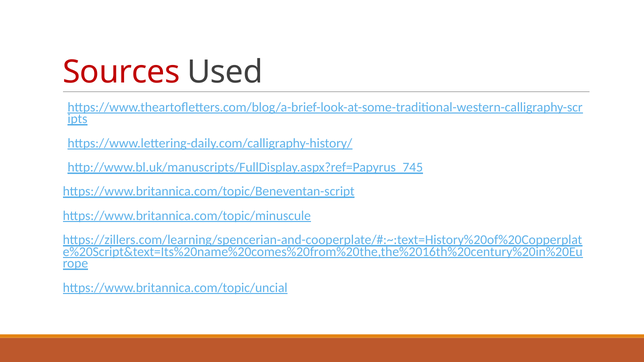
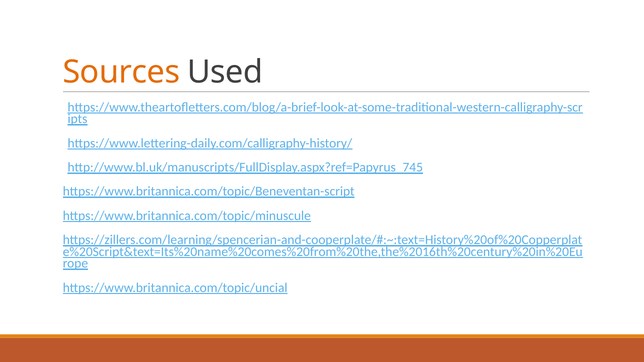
Sources colour: red -> orange (121, 72)
